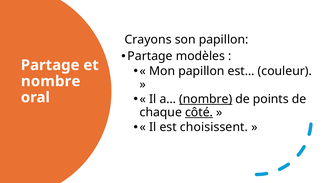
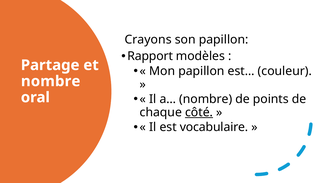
Partage: Partage -> Rapport (150, 56)
nombre underline: present -> none (206, 99)
choisissent: choisissent -> vocabulaire (214, 127)
